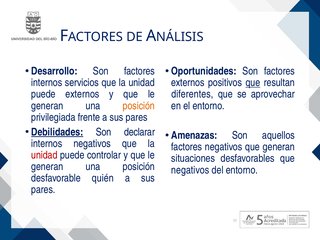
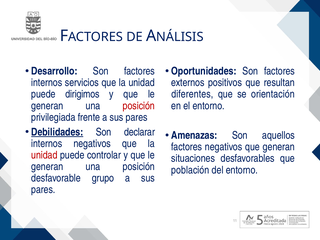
que underline: present -> none (253, 83)
puede externos: externos -> dirigimos (82, 94)
aprovechar: aprovechar -> orientación (273, 94)
posición colour: orange -> red (139, 106)
negativos: negativos -> población (190, 170)
quién: quién -> grupo (103, 178)
